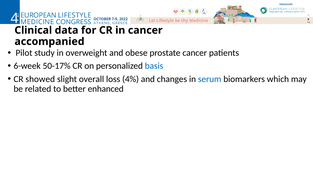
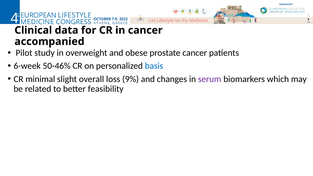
50-17%: 50-17% -> 50-46% (57, 66)
showed: showed -> minimal (40, 79)
4%: 4% -> 9% (131, 79)
serum colour: blue -> purple (210, 79)
enhanced: enhanced -> feasibility (106, 89)
